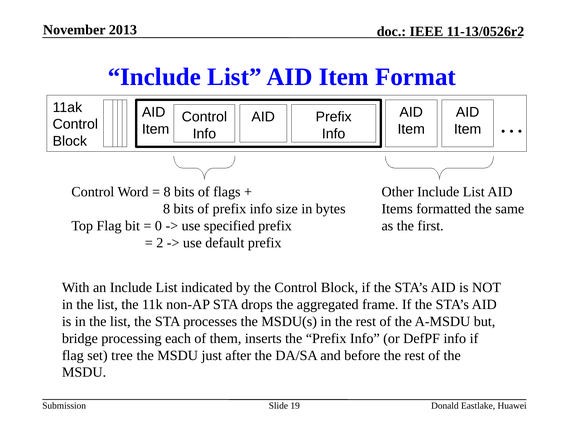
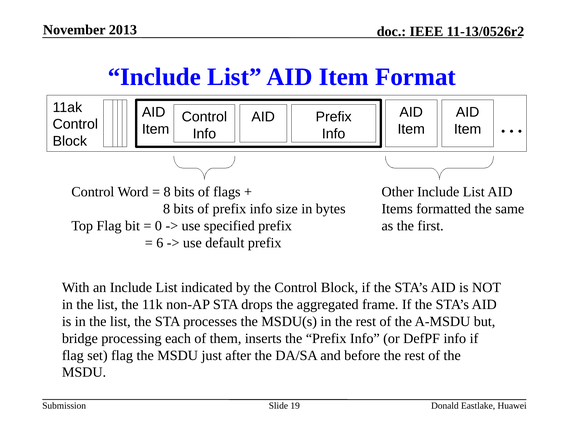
2: 2 -> 6 (160, 243)
set tree: tree -> flag (122, 355)
